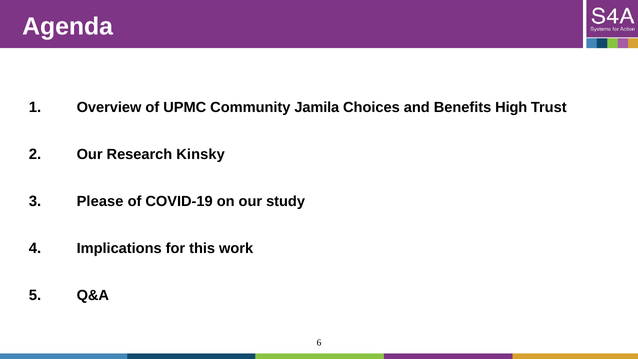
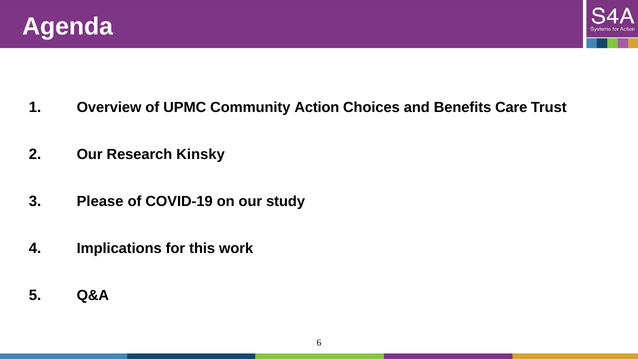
Jamila: Jamila -> Action (317, 107)
High: High -> Care (511, 107)
